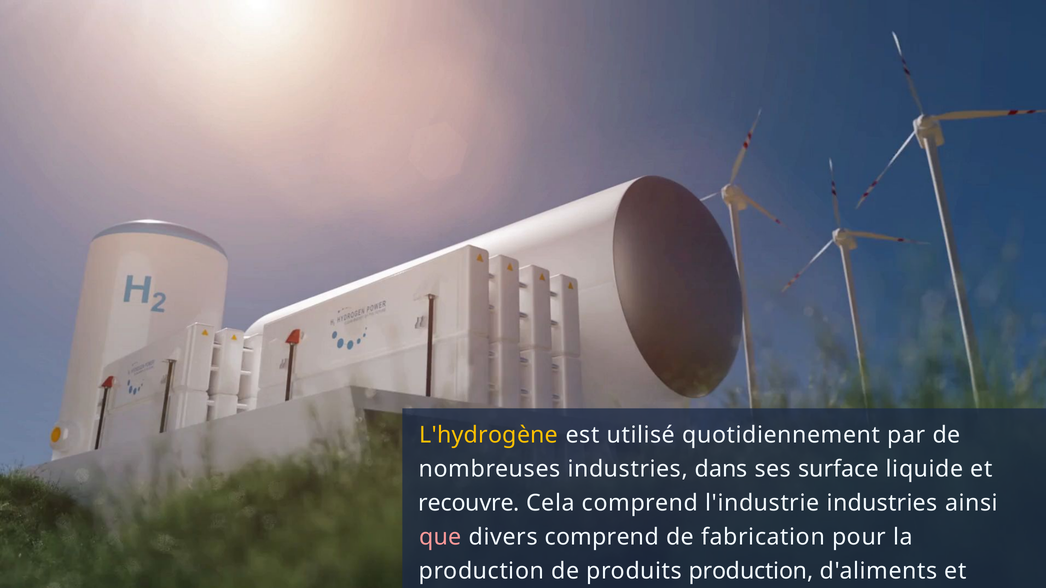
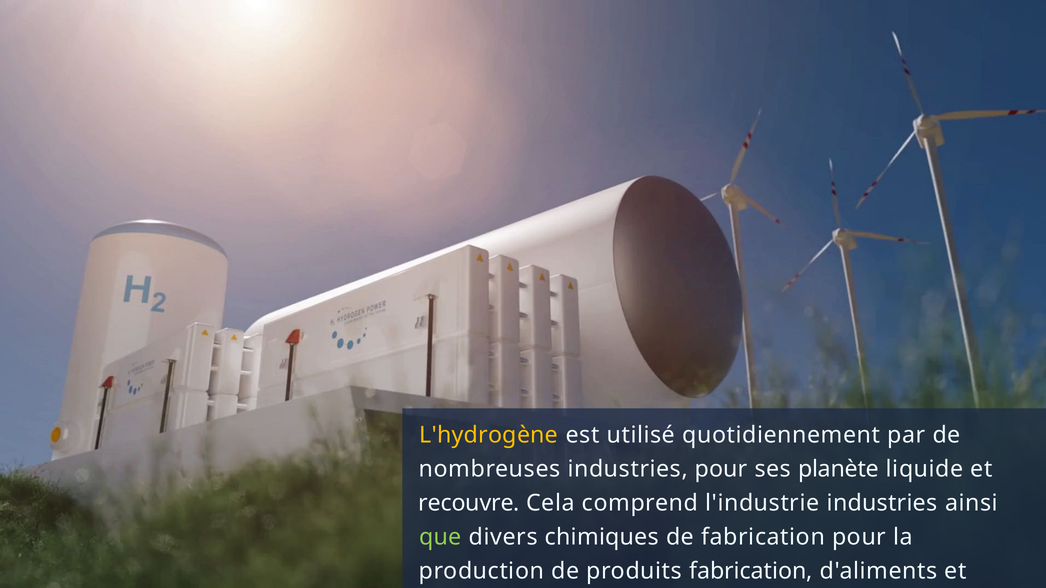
industries dans: dans -> pour (721, 469)
surface: surface -> planète (839, 469)
que colour: pink -> light green (440, 537)
divers comprend: comprend -> chimiques (602, 537)
produits production: production -> fabrication (751, 571)
